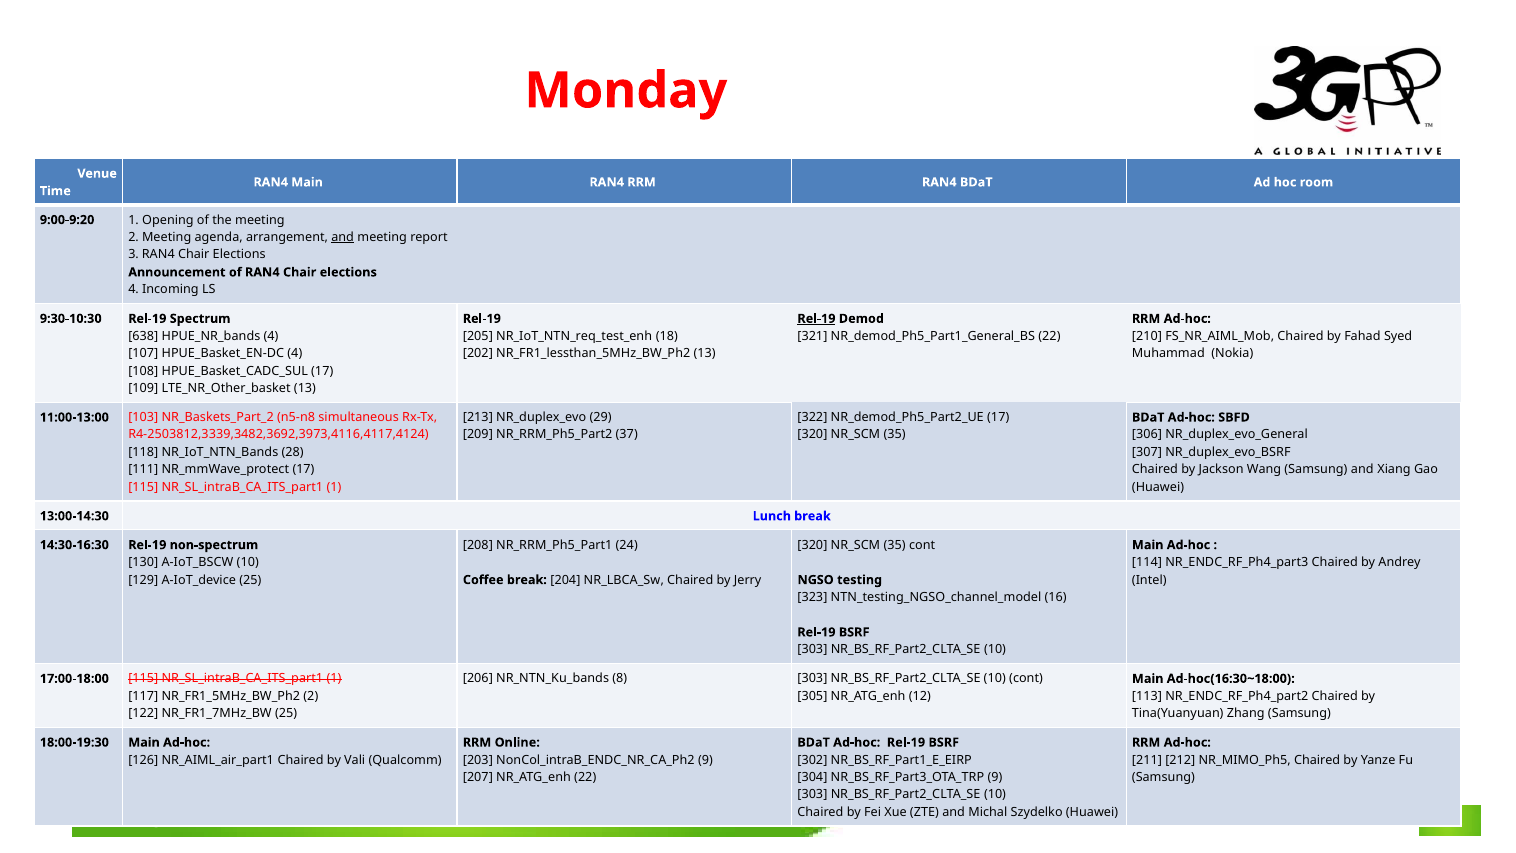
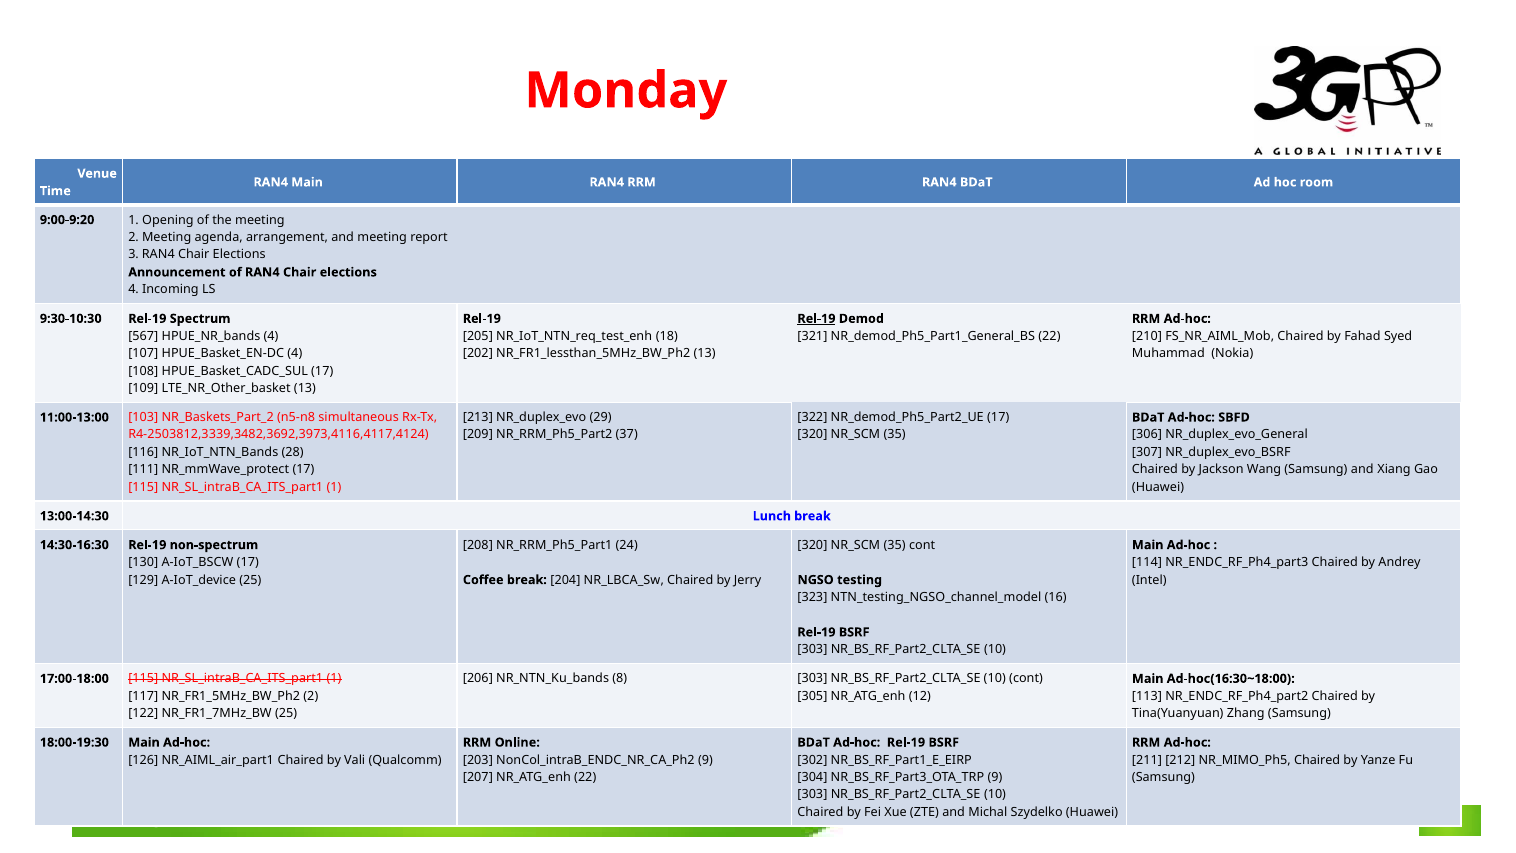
and underline: present -> none (343, 237)
638: 638 -> 567 (143, 336)
118: 118 -> 116 (143, 452)
10: 10 -> 17 (248, 562)
